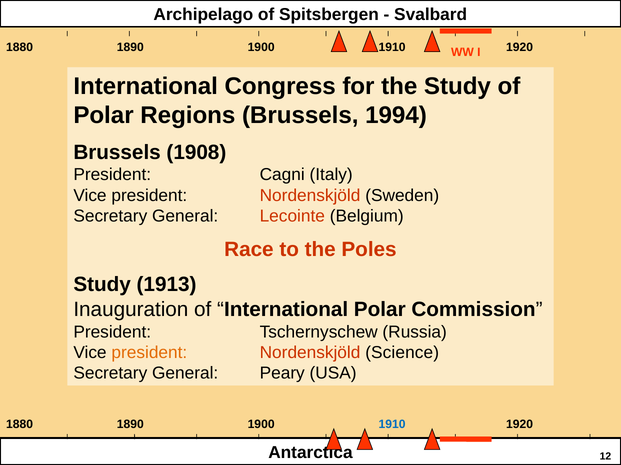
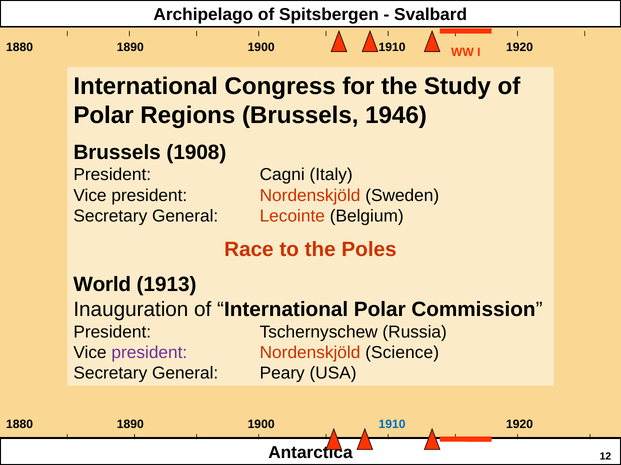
1994: 1994 -> 1946 (396, 116)
Study: Study -> World (102, 285)
president colour: orange -> purple (149, 353)
